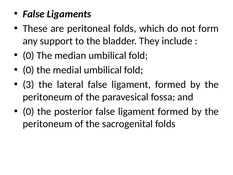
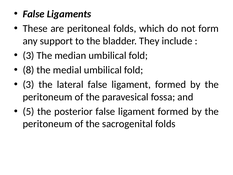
0: 0 -> 3 (28, 55)
0: 0 -> 8 (28, 70)
0: 0 -> 5 (28, 111)
